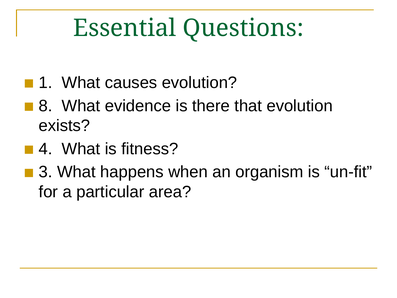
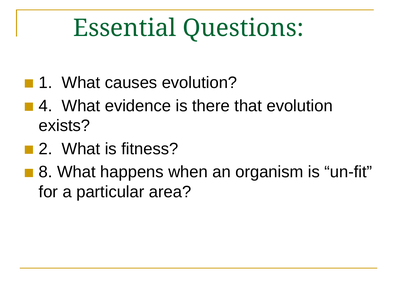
8: 8 -> 4 (46, 106)
4: 4 -> 2 (46, 149)
3: 3 -> 8 (46, 172)
